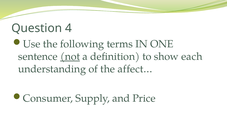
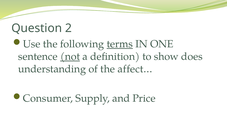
4: 4 -> 2 (68, 28)
terms underline: none -> present (120, 44)
each: each -> does (192, 56)
